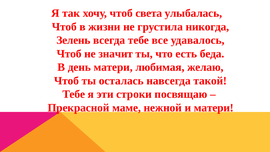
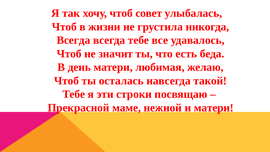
света: света -> совет (149, 13)
Зелень: Зелень -> Всегда (73, 40)
